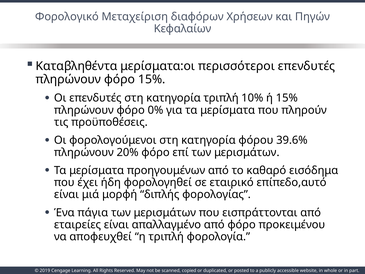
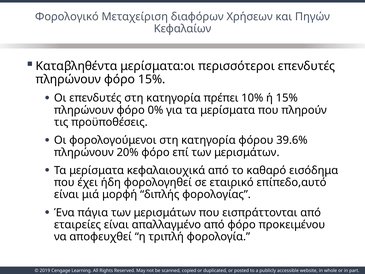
κατηγορία τριπλή: τριπλή -> πρέπει (221, 98)
προηγουμένων: προηγουμένων -> κεφαλαιουχικά (166, 170)
